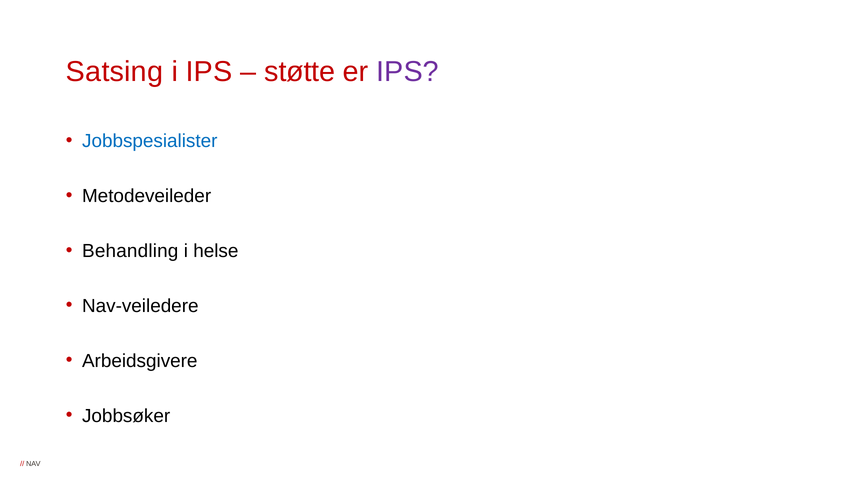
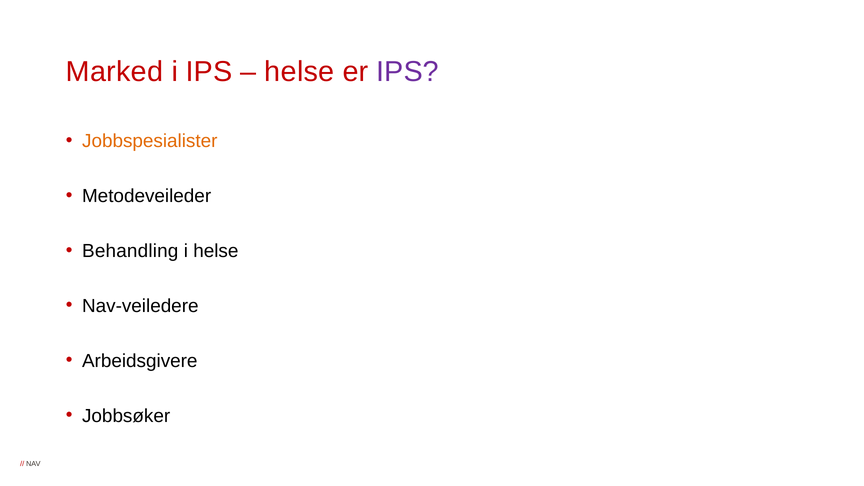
Satsing: Satsing -> Marked (115, 72)
støtte: støtte -> helse (299, 72)
Jobbspesialister colour: blue -> orange (150, 141)
